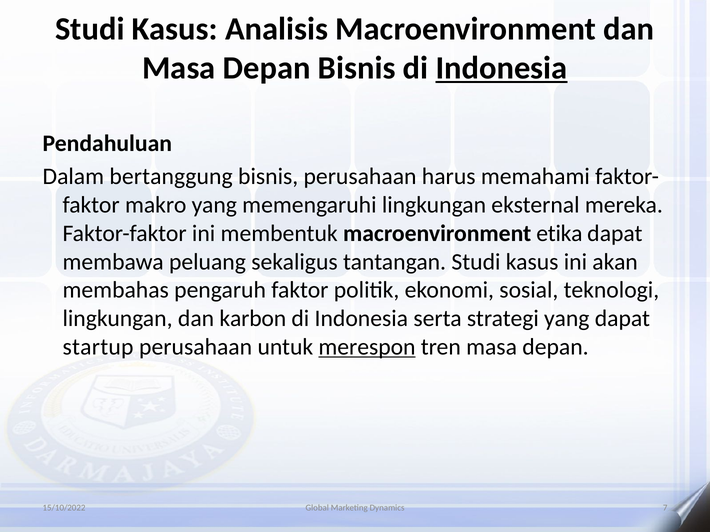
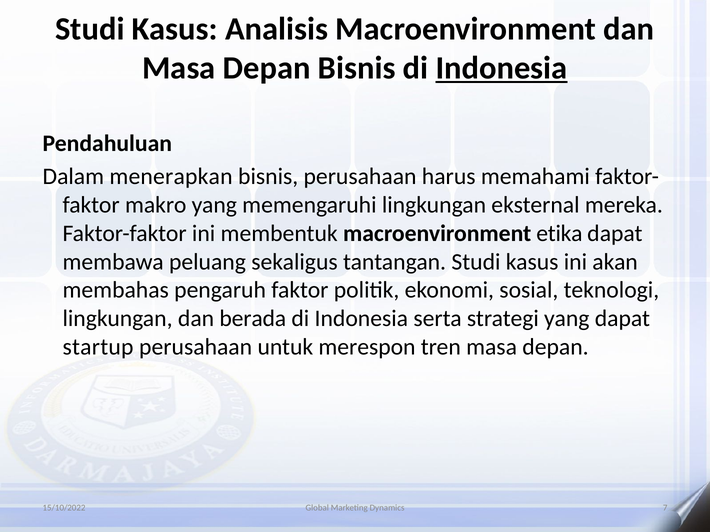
bertanggung: bertanggung -> menerapkan (171, 177)
karbon: karbon -> berada (253, 319)
merespon underline: present -> none (367, 347)
